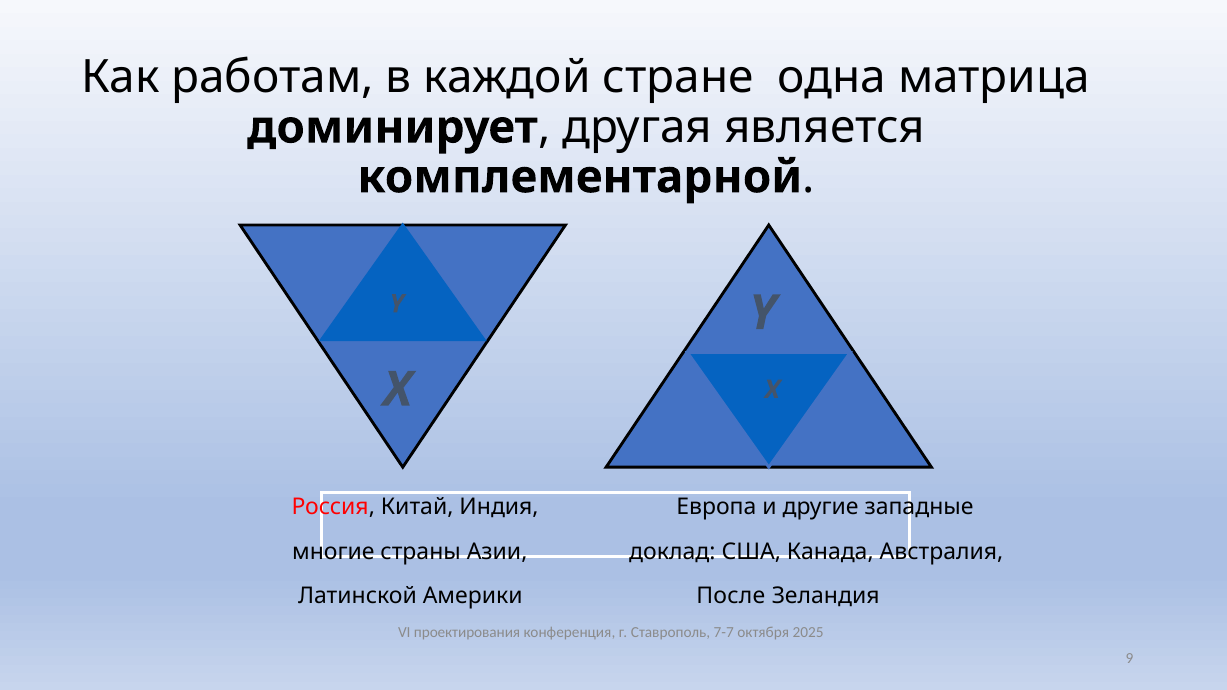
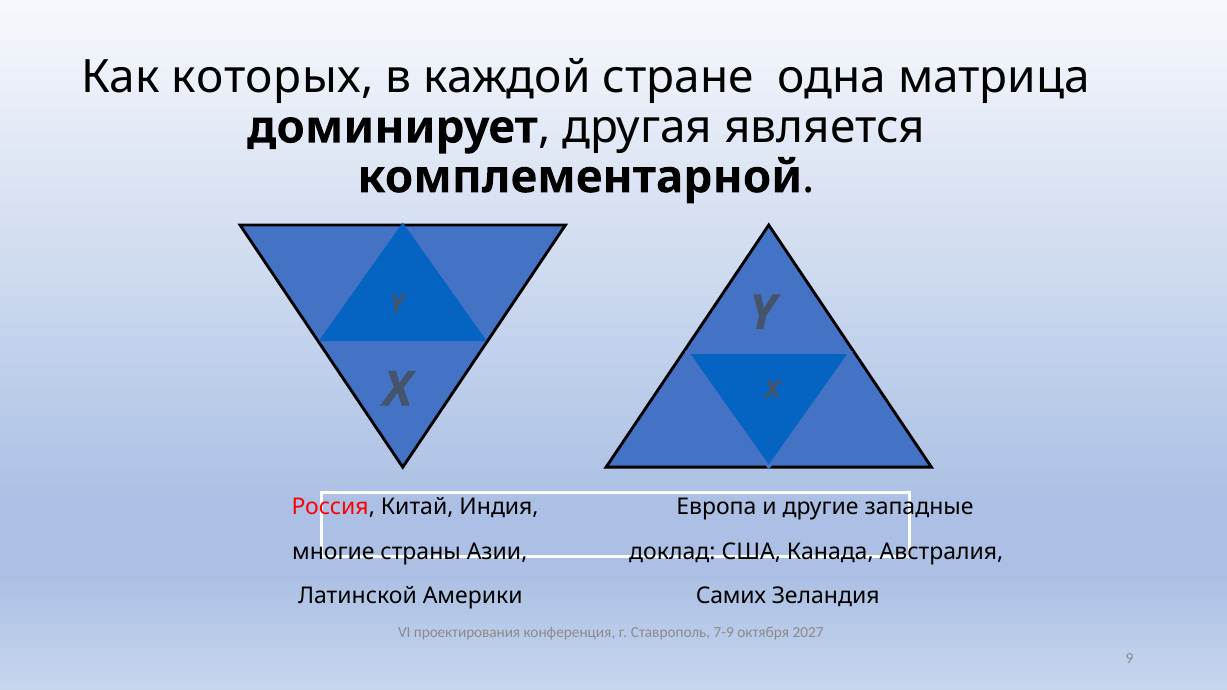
работам: работам -> которых (273, 78)
После: После -> Самих (731, 596)
7-7: 7-7 -> 7-9 (724, 633)
2025: 2025 -> 2027 (808, 633)
